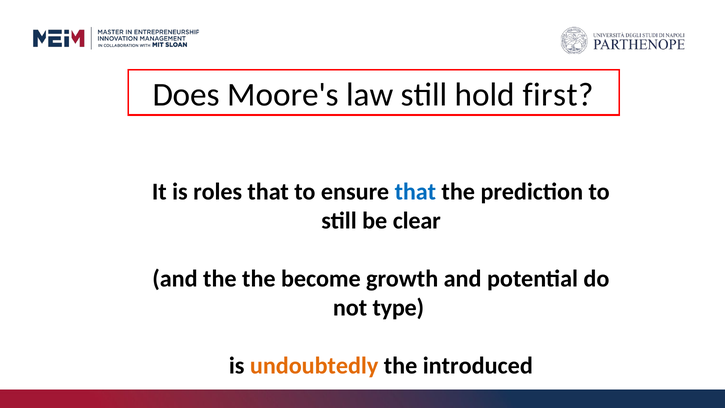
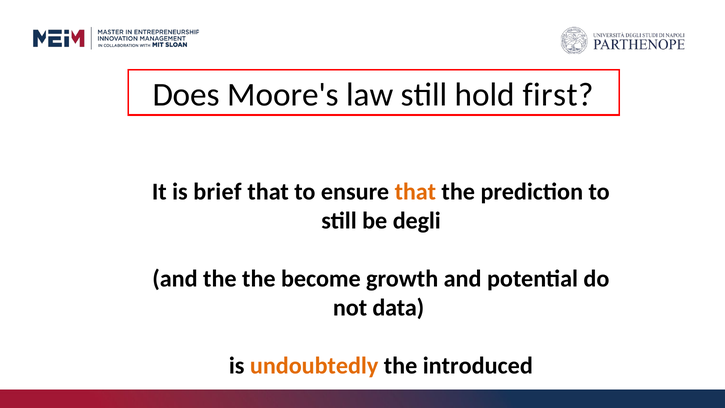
roles: roles -> brief (217, 191)
that colour: blue -> orange (415, 191)
clear: clear -> degli (417, 220)
type: type -> data (398, 307)
